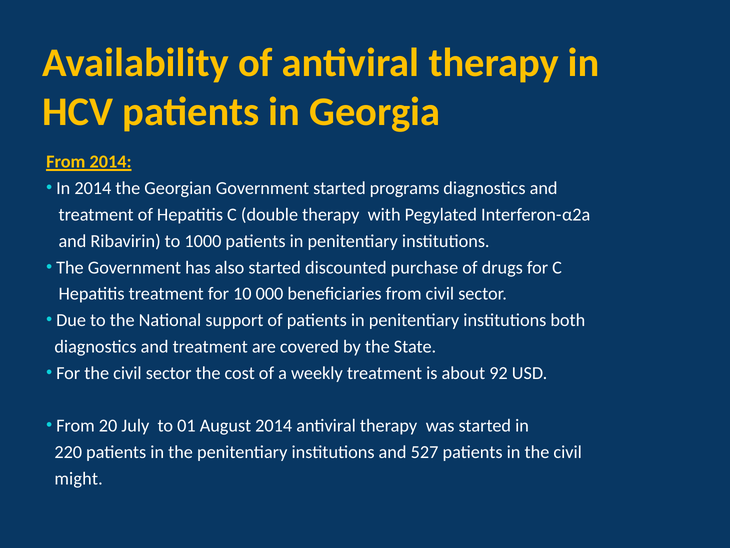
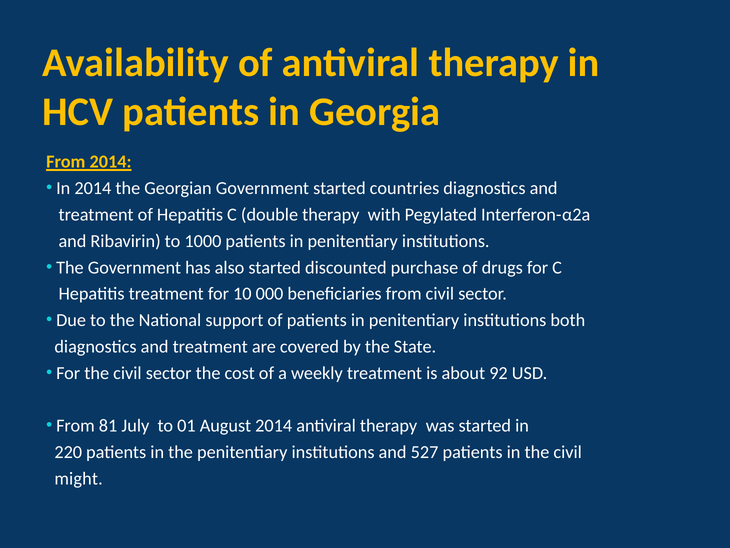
programs: programs -> countries (405, 188)
20: 20 -> 81 (108, 425)
